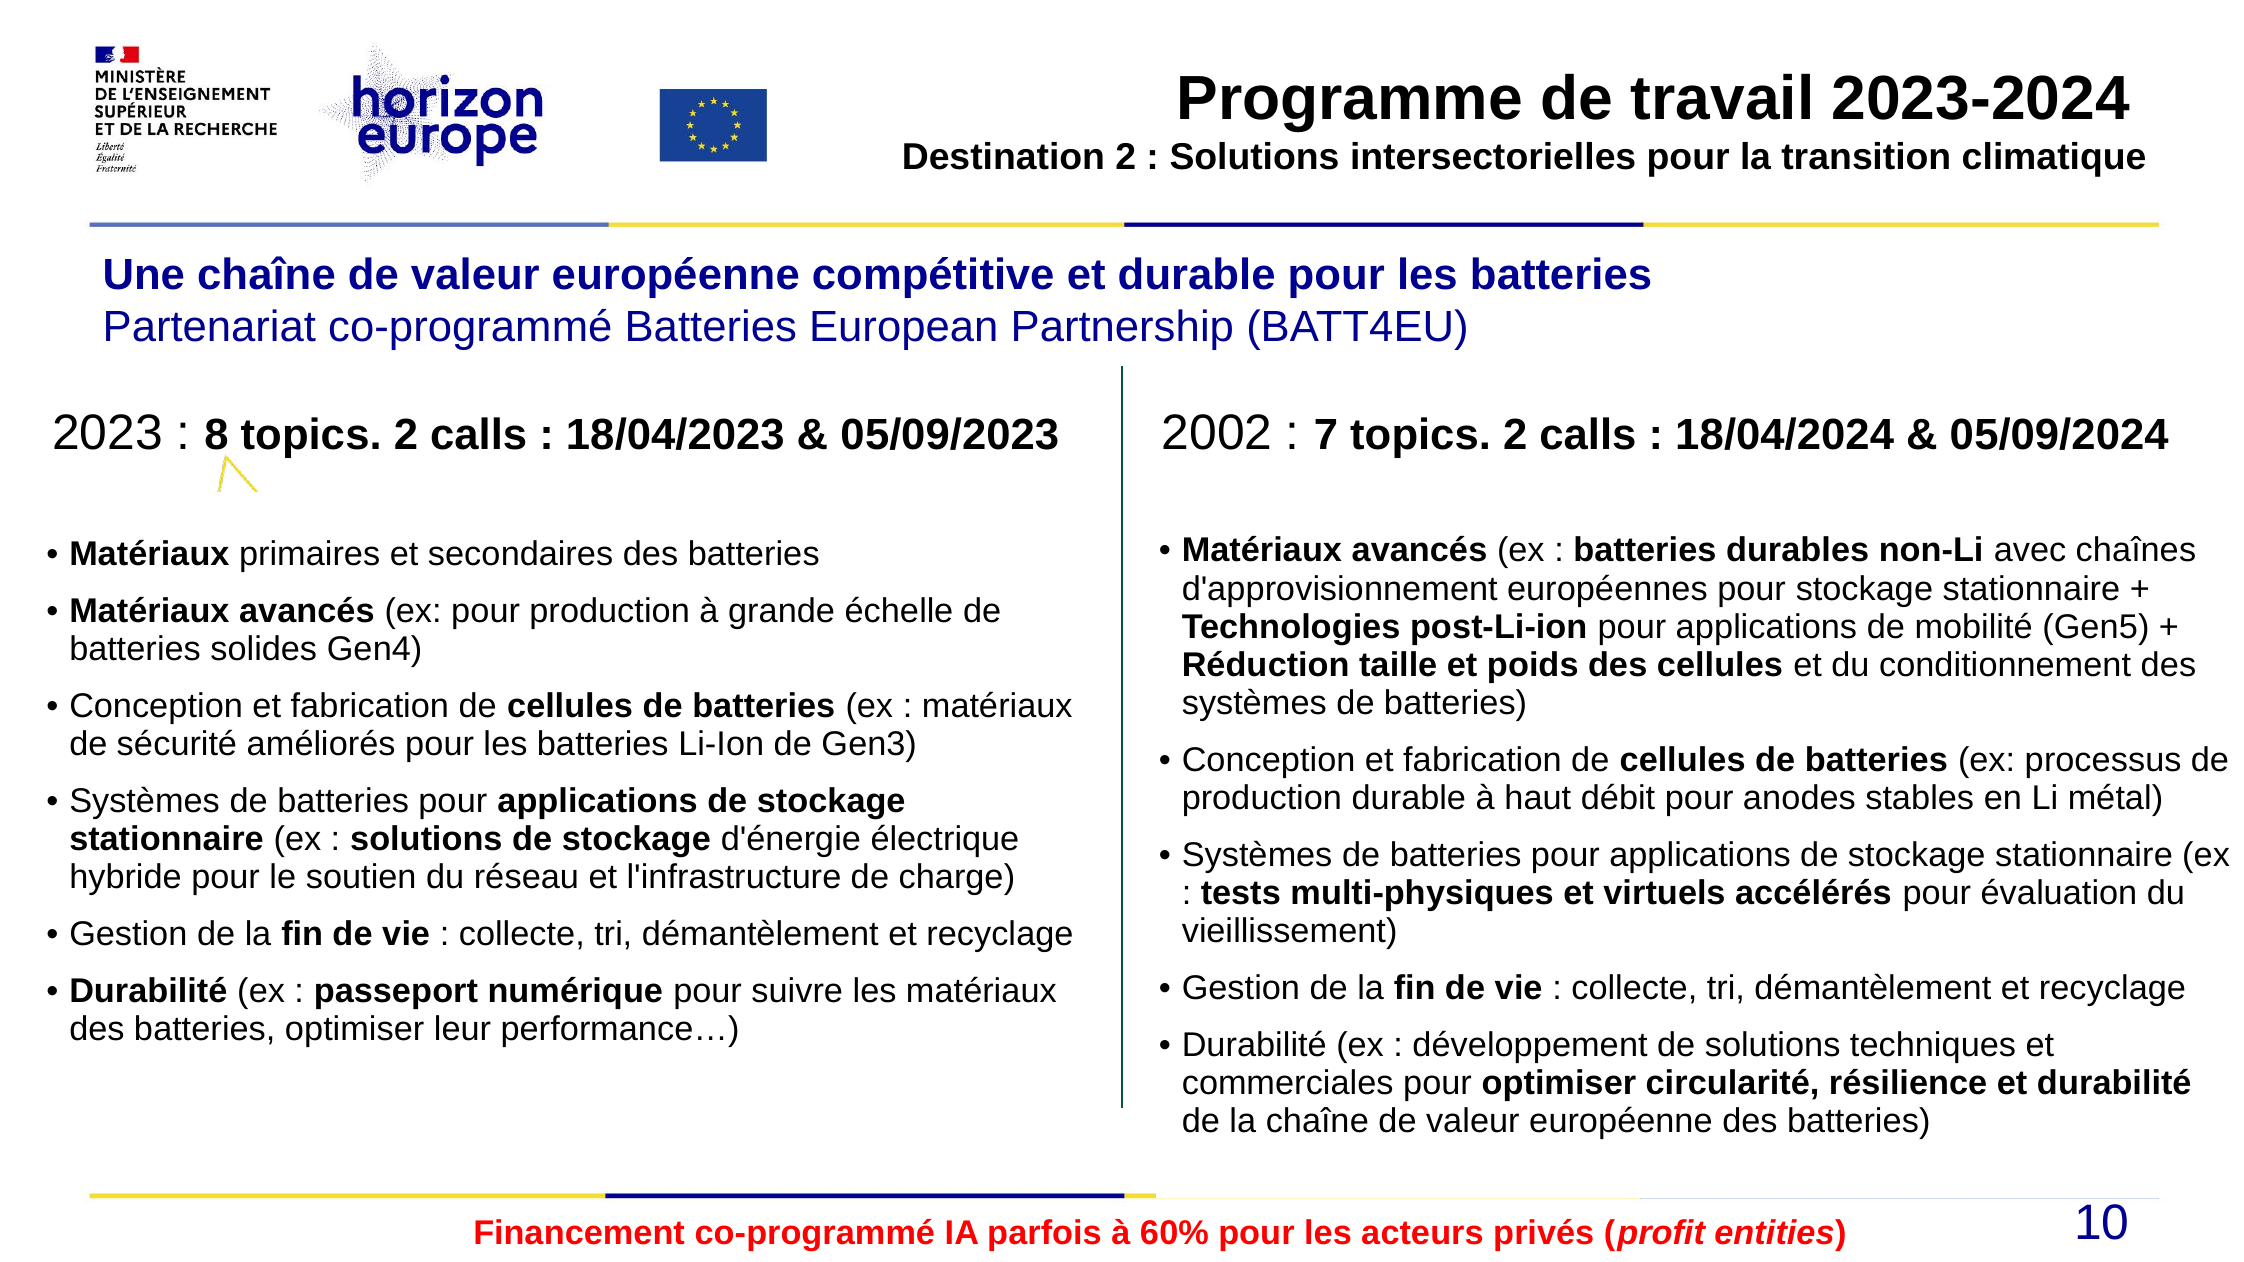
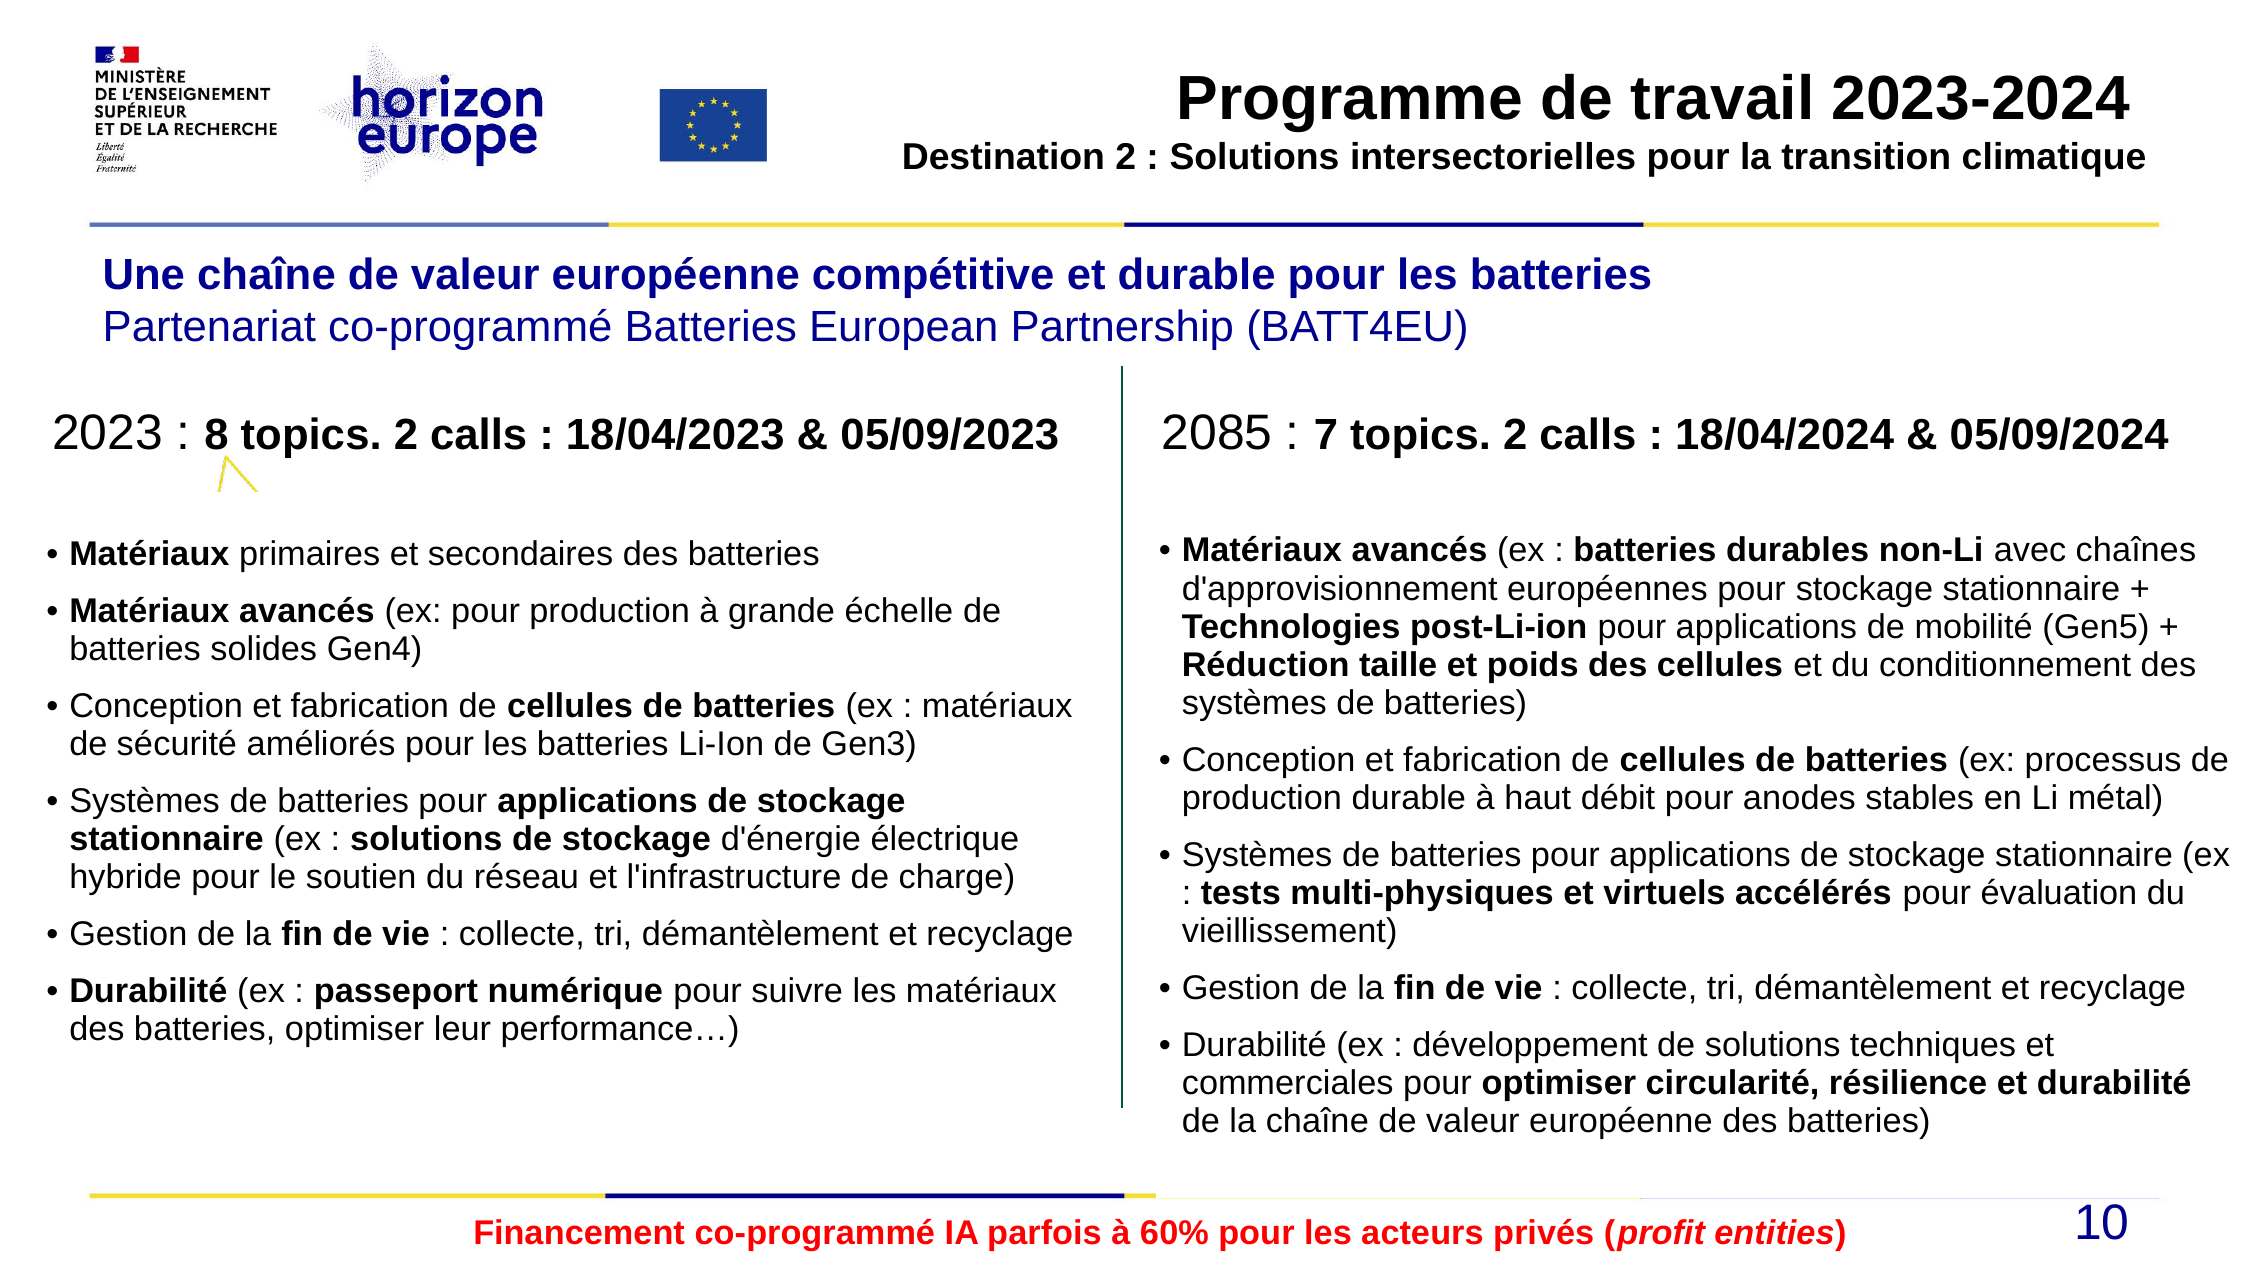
2002: 2002 -> 2085 (1217, 433)
